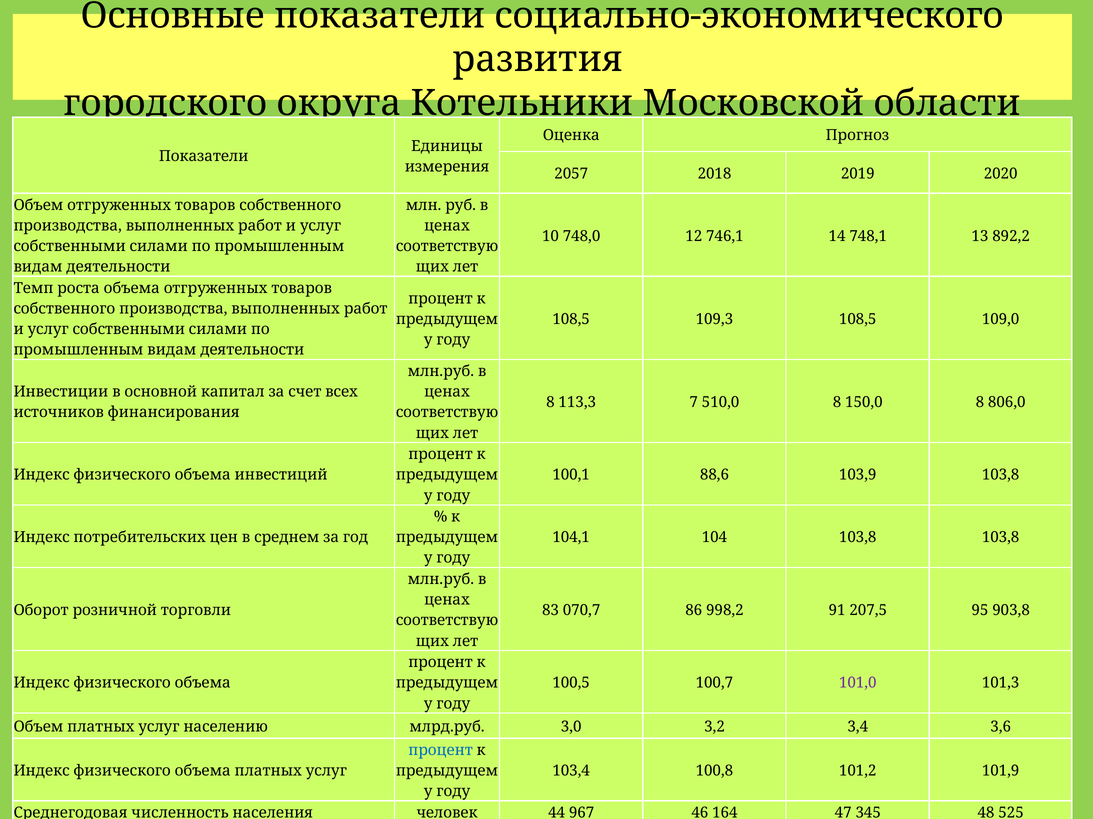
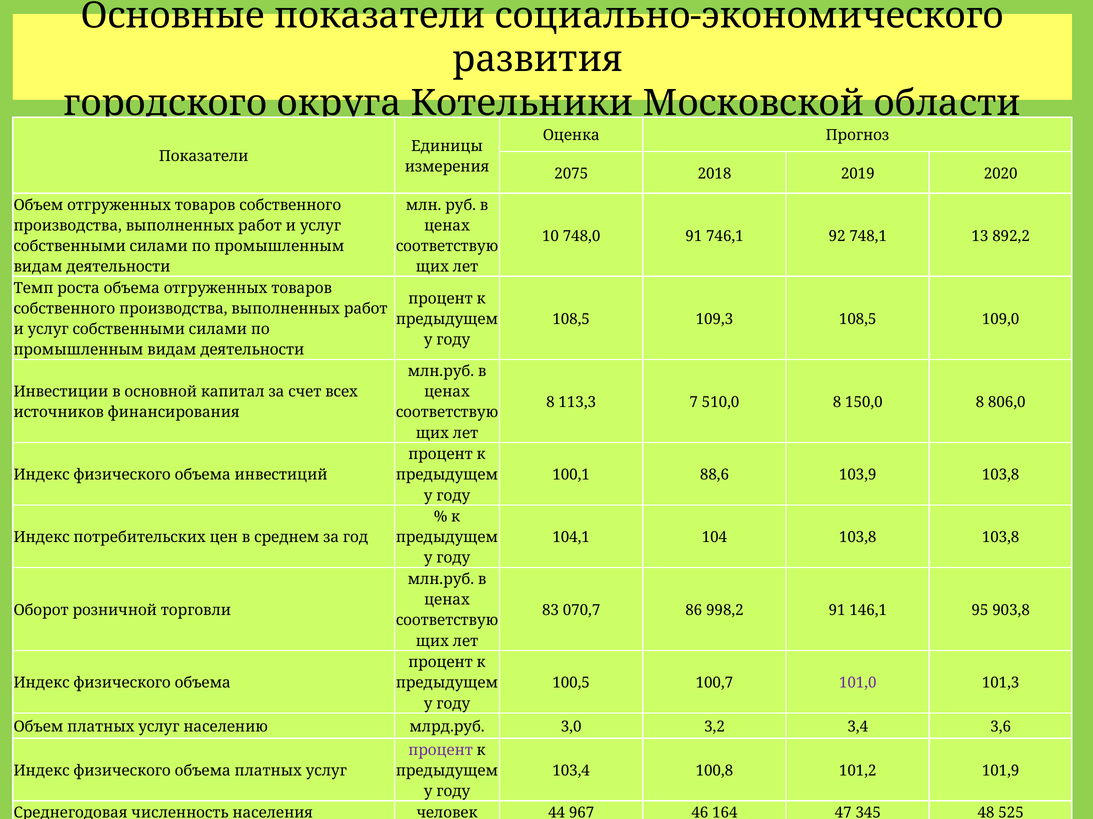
2057: 2057 -> 2075 (571, 174)
748,0 12: 12 -> 91 (694, 236)
14: 14 -> 92 (837, 236)
207,5: 207,5 -> 146,1 (868, 611)
процент colour: blue -> purple (441, 751)
